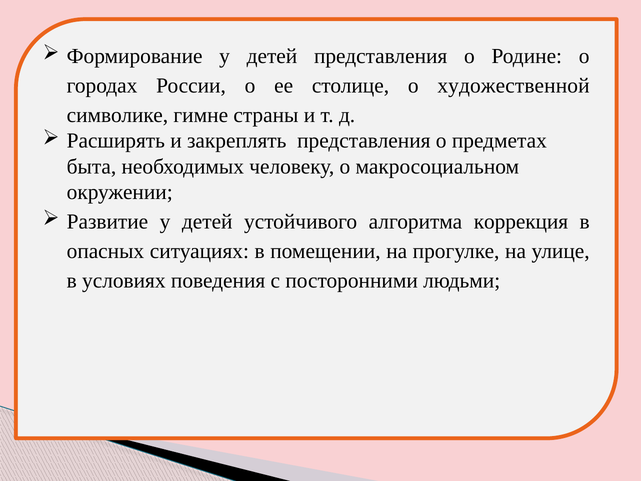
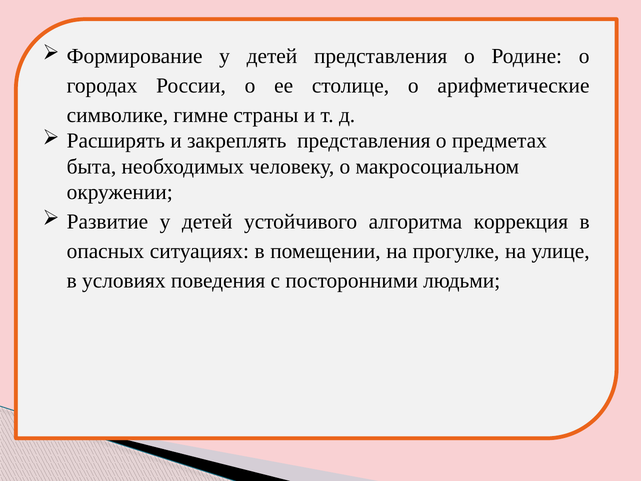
художественной: художественной -> арифметические (513, 86)
